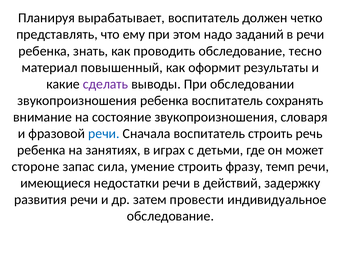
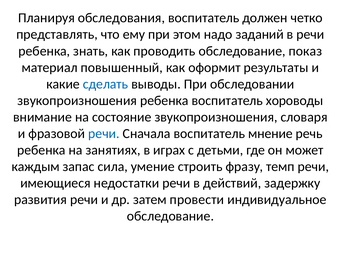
вырабатывает: вырабатывает -> обследования (121, 18)
тесно: тесно -> показ (305, 51)
сделать colour: purple -> blue (106, 84)
сохранять: сохранять -> хороводы (295, 100)
воспитатель строить: строить -> мнение (270, 133)
стороне: стороне -> каждым (36, 166)
